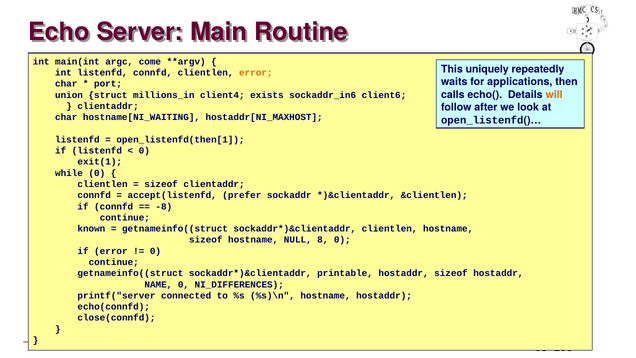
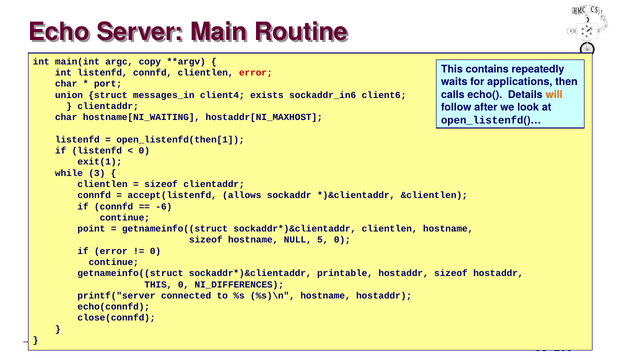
come: come -> copy (150, 62)
uniquely: uniquely -> contains (487, 69)
error colour: orange -> red (256, 73)
millions_in: millions_in -> messages_in (164, 95)
while 0: 0 -> 3 (97, 173)
prefer: prefer -> allows (242, 195)
-8: -8 -> -6 (164, 206)
known: known -> point (91, 229)
8: 8 -> 5 (323, 240)
NAME: NAME -> THIS (158, 284)
